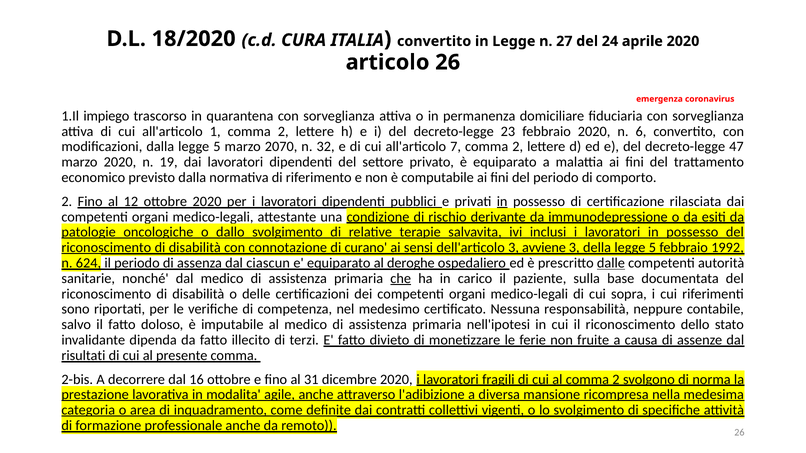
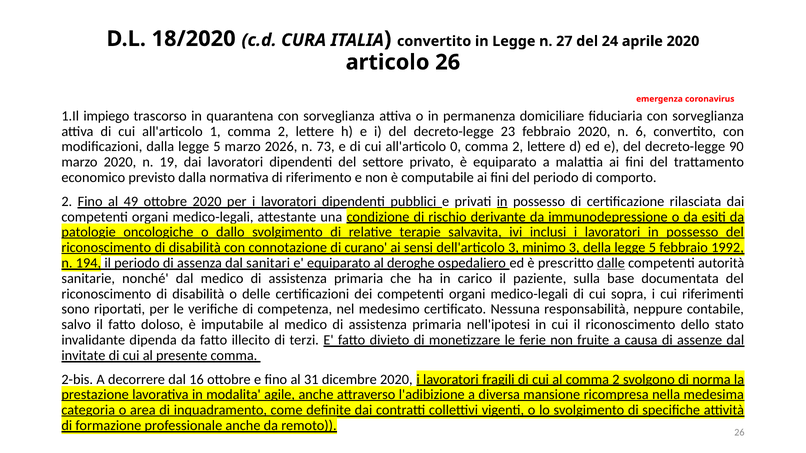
2070: 2070 -> 2026 (281, 147)
32: 32 -> 73 (326, 147)
7: 7 -> 0 (456, 147)
47: 47 -> 90 (736, 147)
12: 12 -> 49 (131, 202)
avviene: avviene -> minimo (544, 248)
624: 624 -> 194 (88, 263)
ciascun: ciascun -> sanitari (268, 263)
che underline: present -> none (401, 279)
risultati: risultati -> invitate (83, 356)
